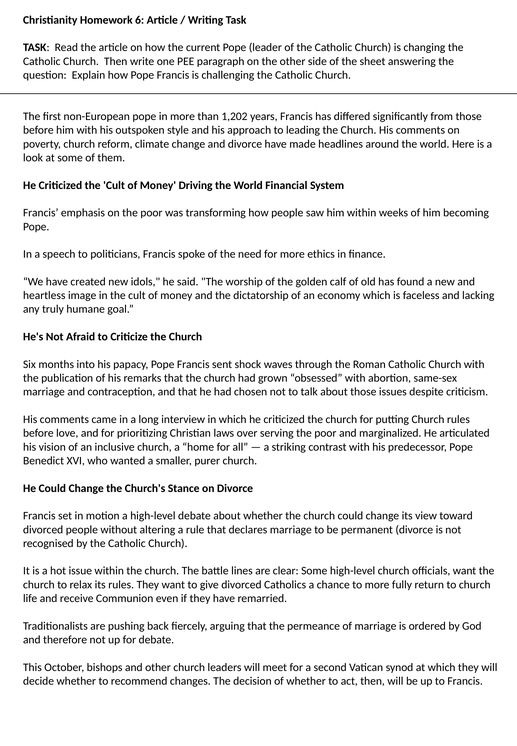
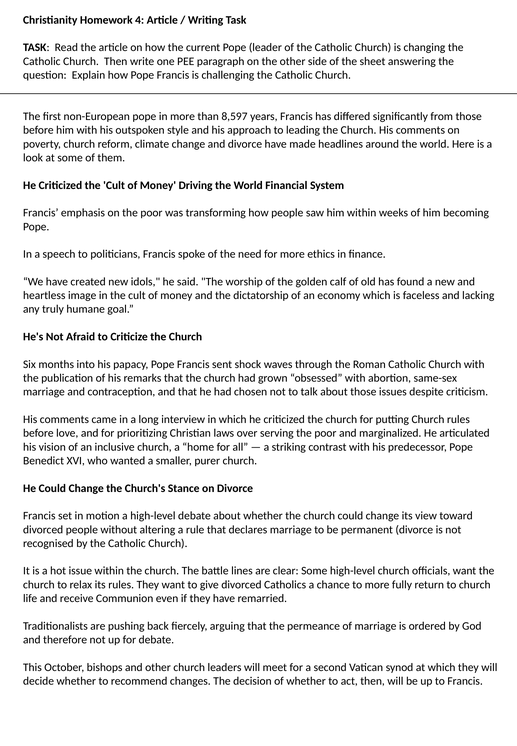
6: 6 -> 4 (140, 20)
1,202: 1,202 -> 8,597 (234, 117)
